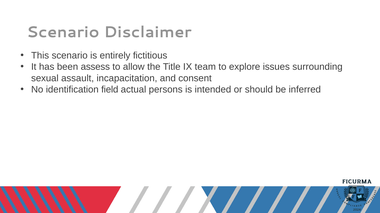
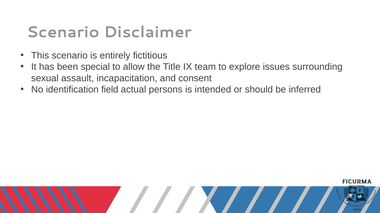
assess: assess -> special (95, 67)
